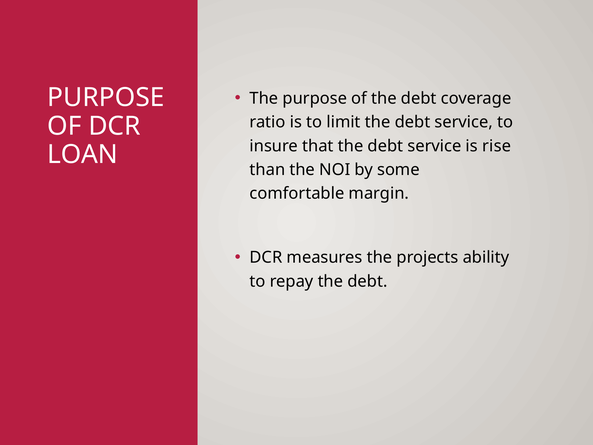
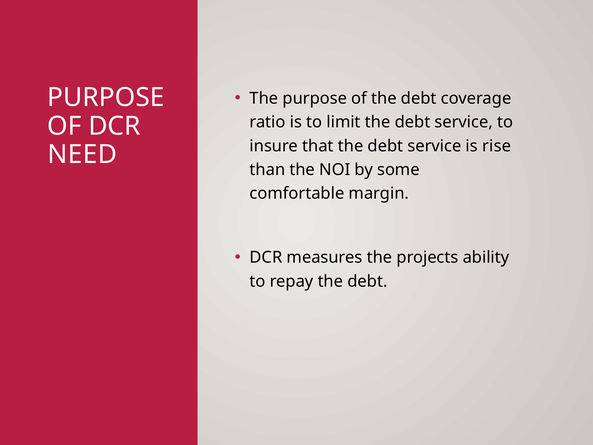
LOAN: LOAN -> NEED (82, 154)
